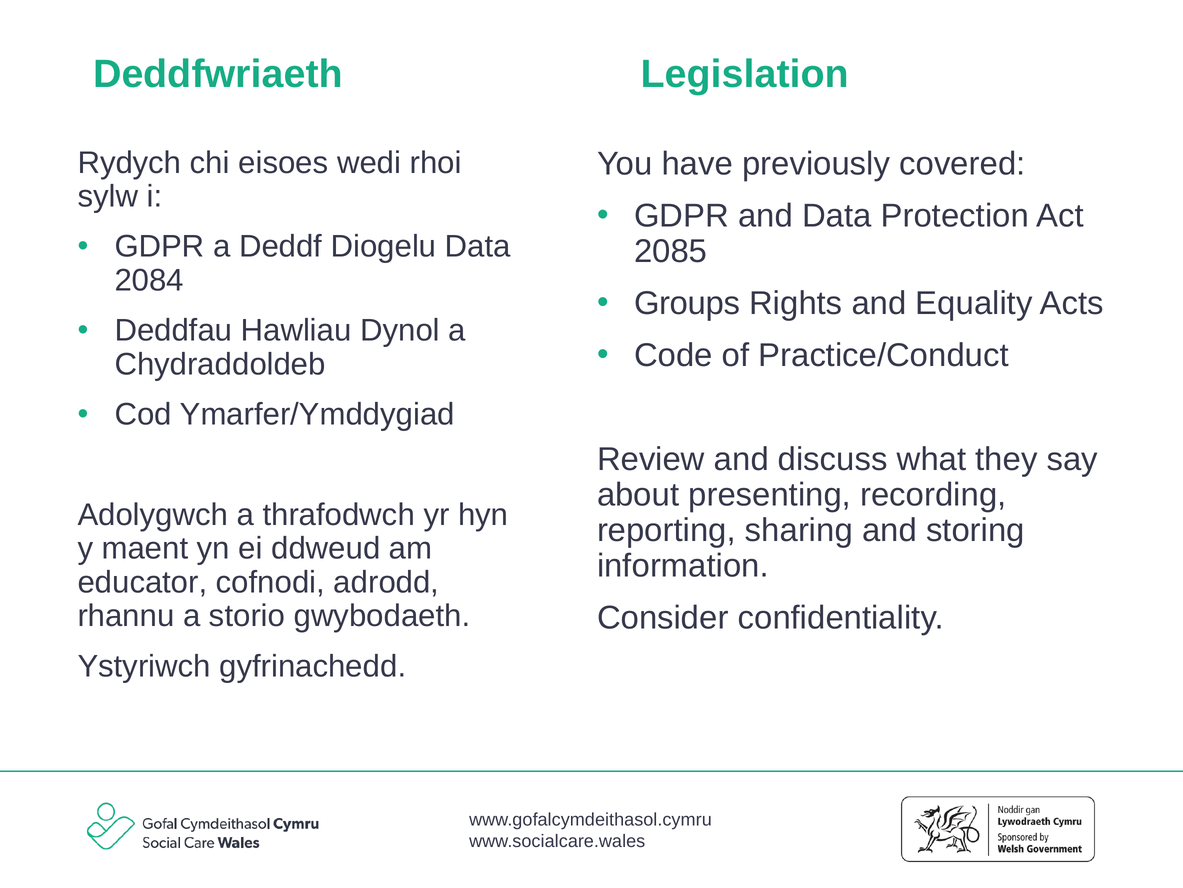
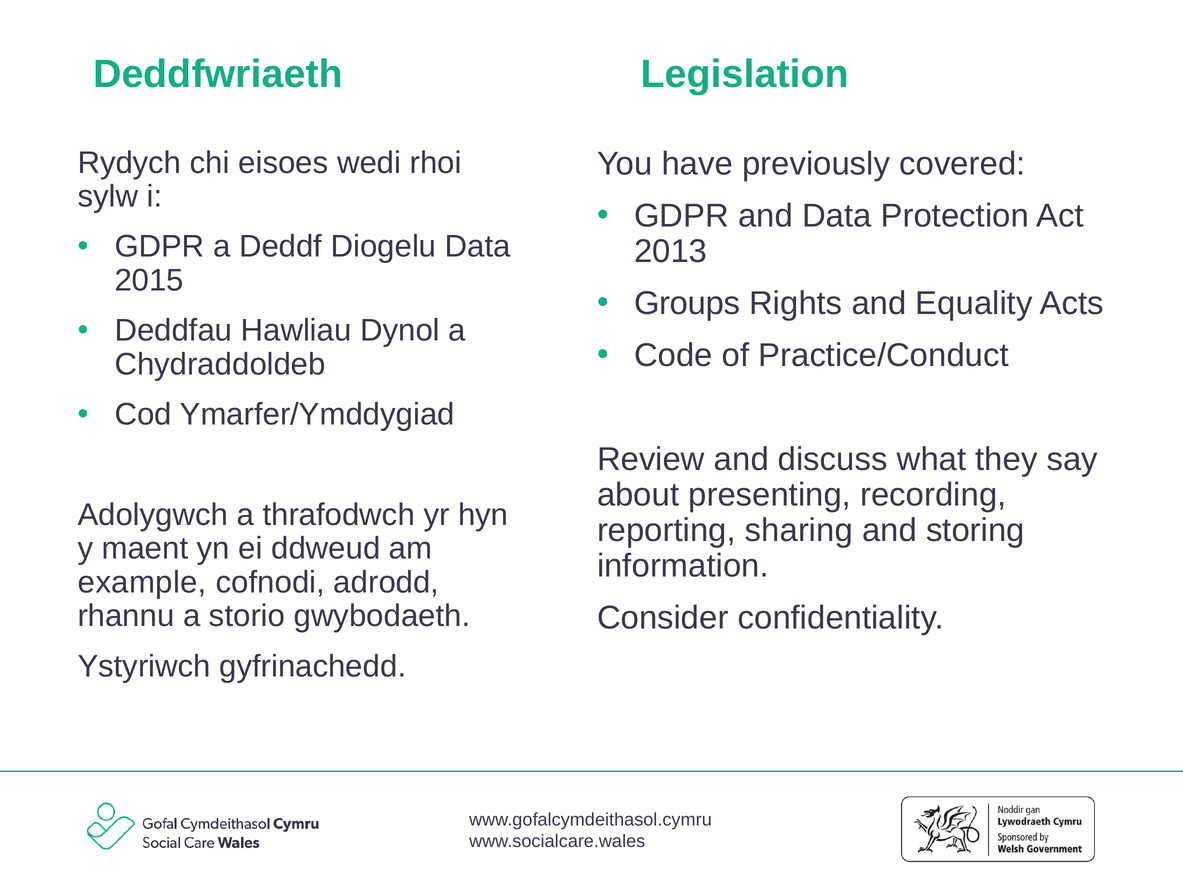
2085: 2085 -> 2013 (671, 251)
2084: 2084 -> 2015 (149, 280)
educator: educator -> example (142, 582)
